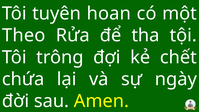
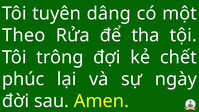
hoan: hoan -> dâng (109, 13)
chứa: chứa -> phúc (23, 79)
